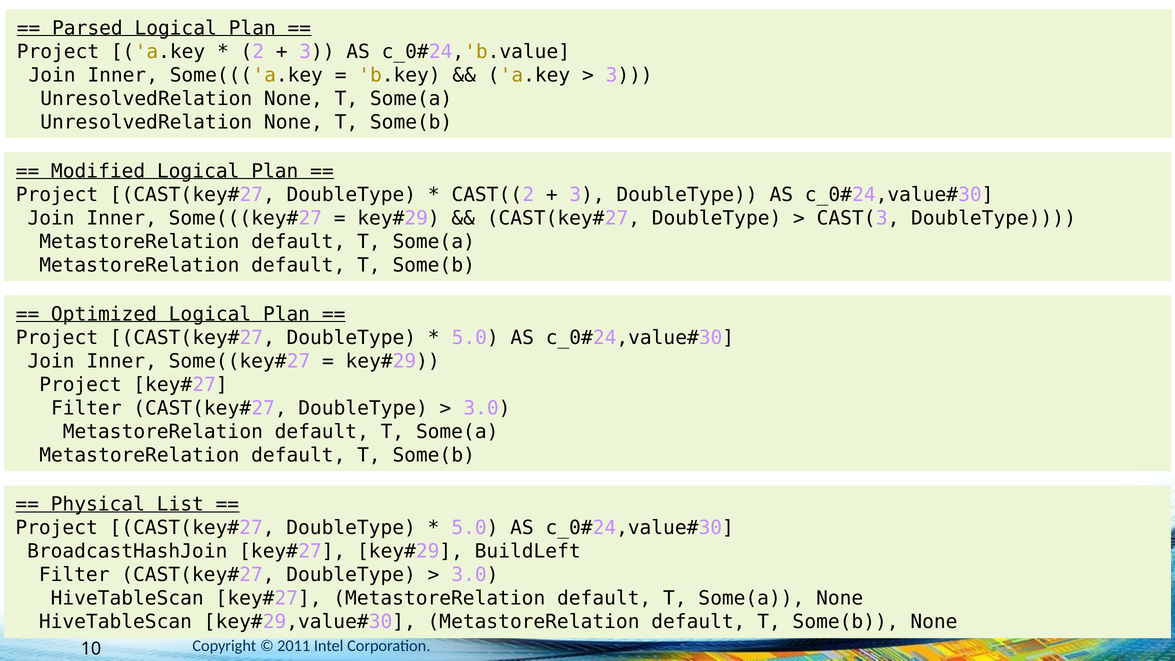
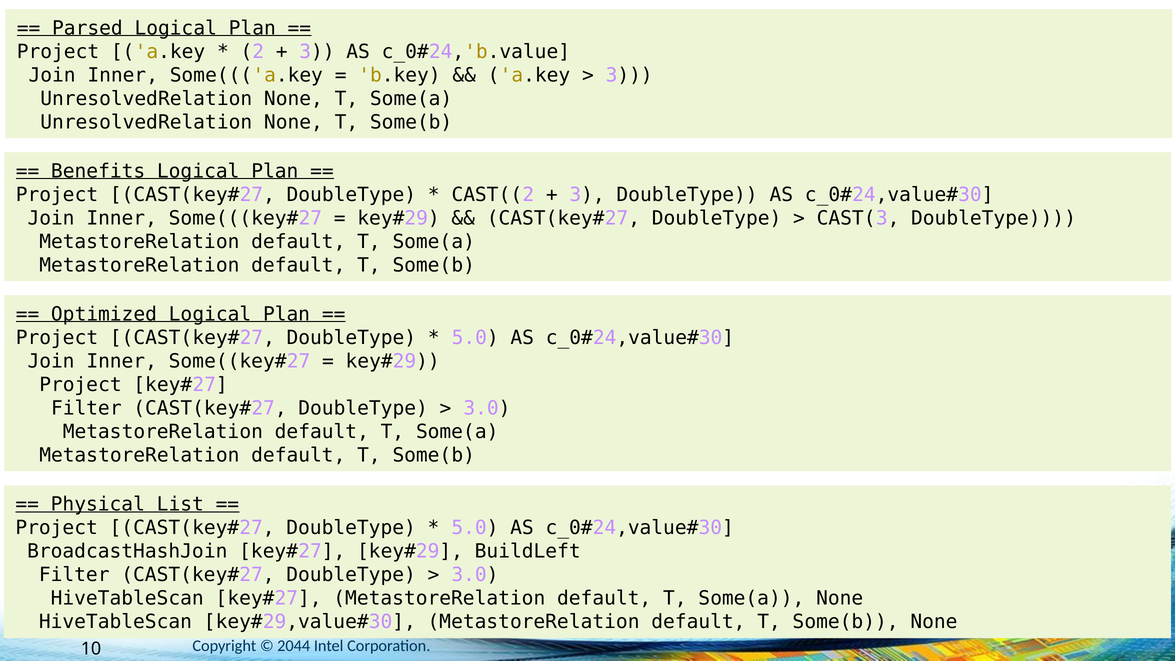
Modified: Modified -> Benefits (98, 171)
2011: 2011 -> 2044 (294, 646)
